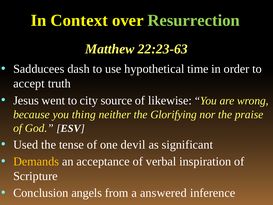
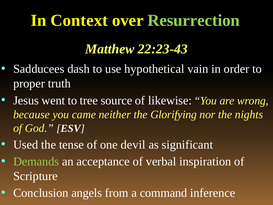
22:23-63: 22:23-63 -> 22:23-43 (163, 49)
time: time -> vain (198, 69)
accept: accept -> proper (29, 83)
city: city -> tree (89, 100)
thing: thing -> came (84, 114)
praise: praise -> nights (249, 114)
Demands colour: yellow -> light green (36, 161)
answered: answered -> command (164, 193)
